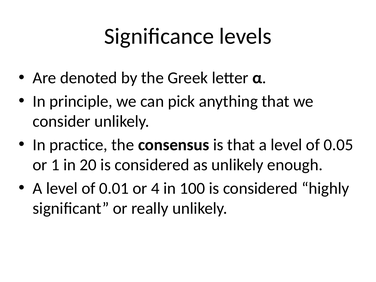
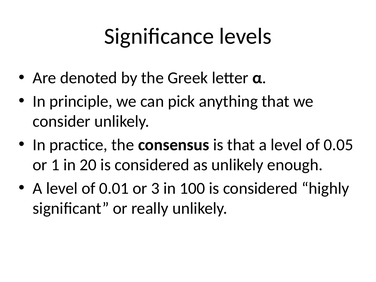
4: 4 -> 3 (155, 188)
